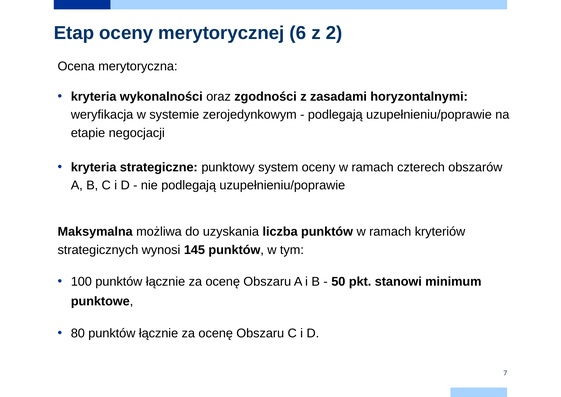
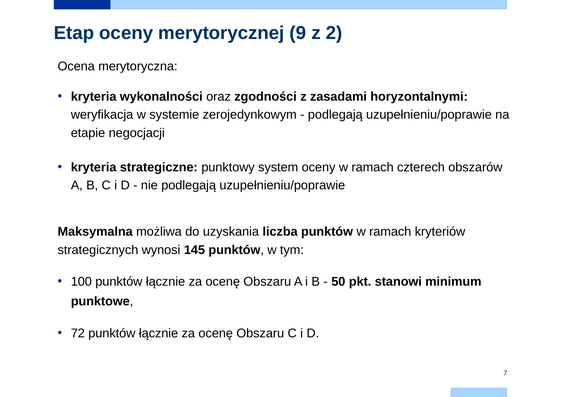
6: 6 -> 9 (298, 33)
80: 80 -> 72 (78, 333)
